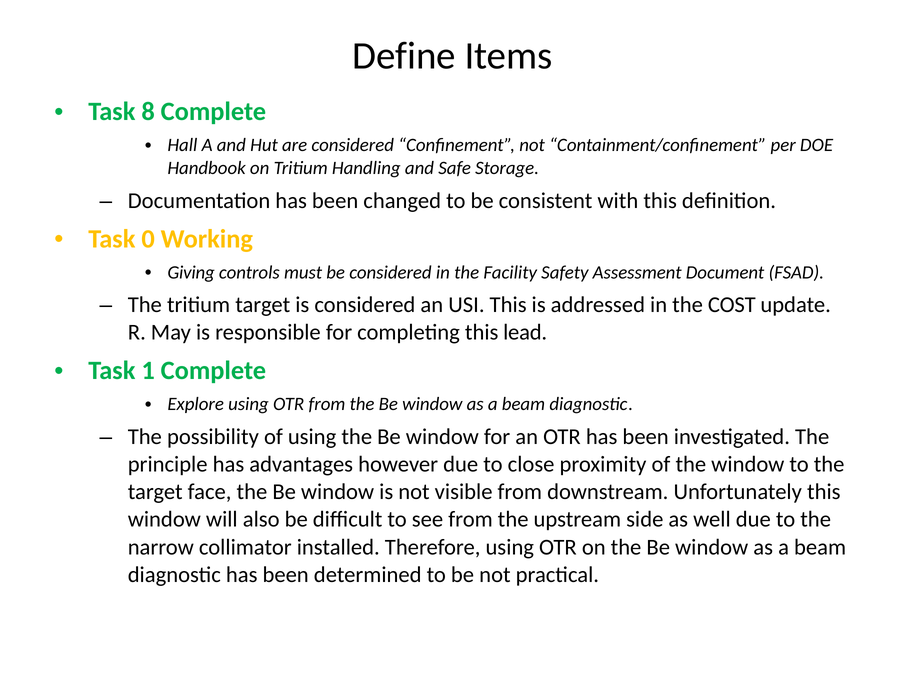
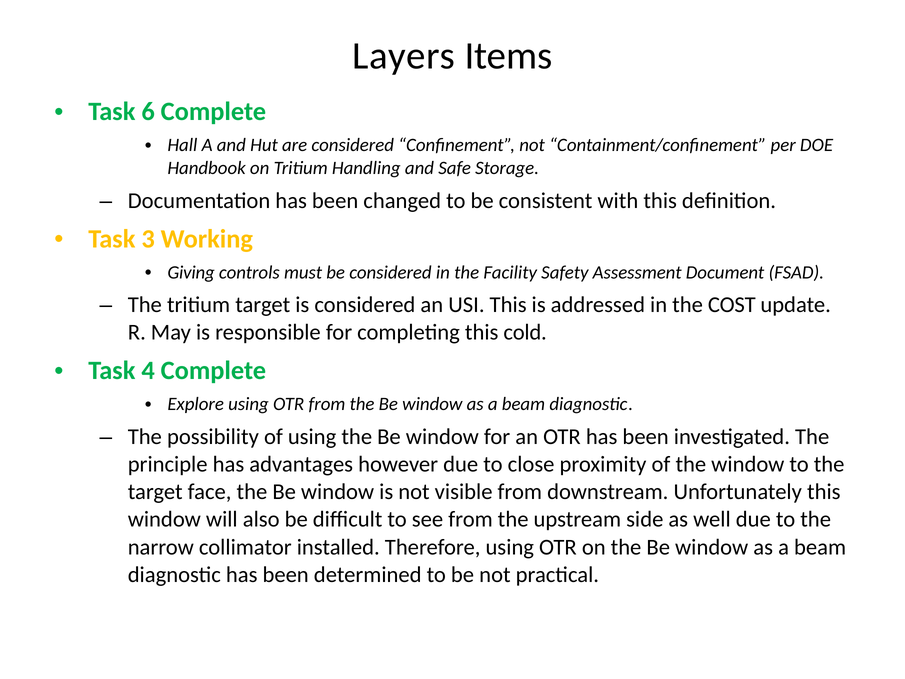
Define: Define -> Layers (404, 56)
8: 8 -> 6 (148, 112)
0: 0 -> 3 (148, 239)
lead: lead -> cold (525, 332)
1: 1 -> 4 (148, 370)
